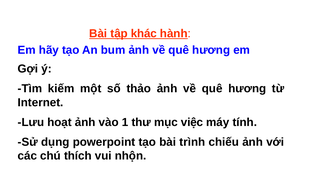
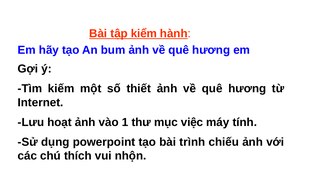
khác: khác -> kiểm (144, 33)
thảo: thảo -> thiết (139, 88)
